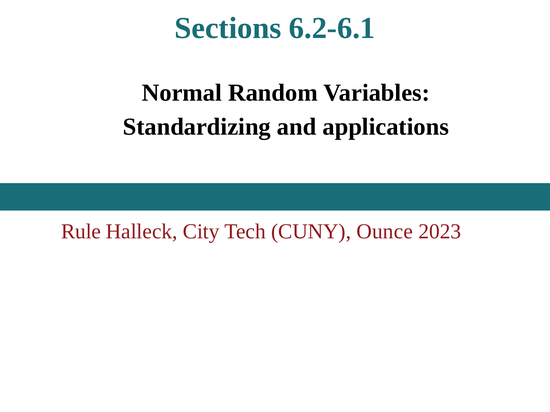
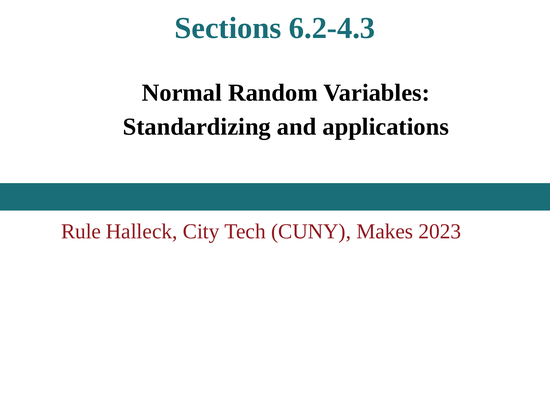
6.2-6.1: 6.2-6.1 -> 6.2-4.3 (332, 28)
Ounce: Ounce -> Makes (385, 232)
